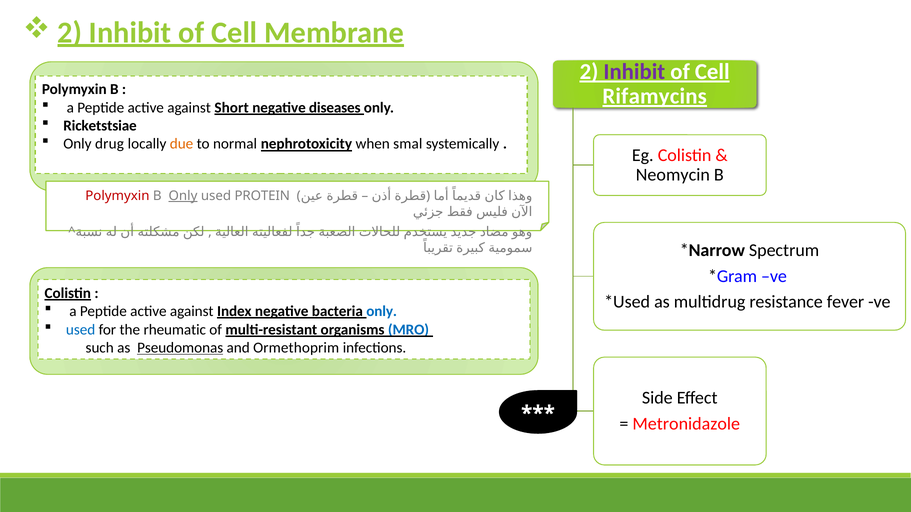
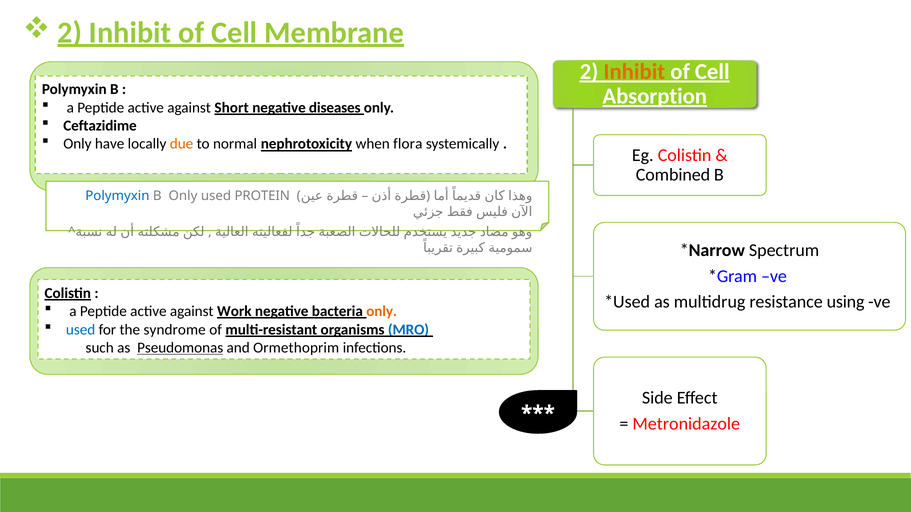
Inhibit colour: purple -> orange (634, 72)
Rifamycins: Rifamycins -> Absorption (655, 96)
Ricketstsiae: Ricketstsiae -> Ceftazidime (100, 126)
drug: drug -> have (110, 144)
smal: smal -> flora (408, 144)
Neomycin: Neomycin -> Combined (673, 175)
Polymyxin colour: red -> blue (117, 196)
Only underline: present -> none (183, 196)
fever: fever -> using (846, 302)
Index: Index -> Work (234, 312)
only colour: blue -> orange (382, 312)
rheumatic: rheumatic -> syndrome (175, 330)
